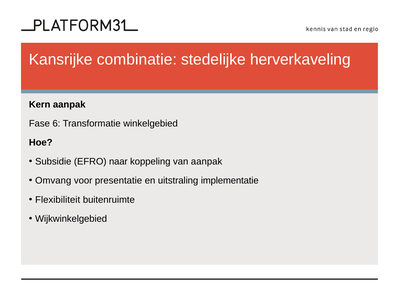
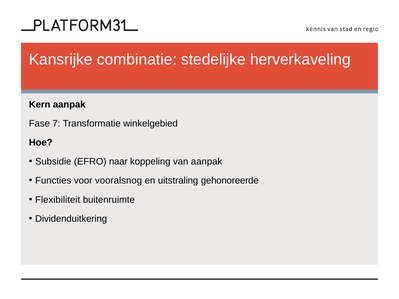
6: 6 -> 7 (56, 124)
Omvang: Omvang -> Functies (53, 181)
presentatie: presentatie -> vooralsnog (118, 181)
implementatie: implementatie -> gehonoreerde (230, 181)
Wijkwinkelgebied: Wijkwinkelgebied -> Dividenduitkering (71, 219)
